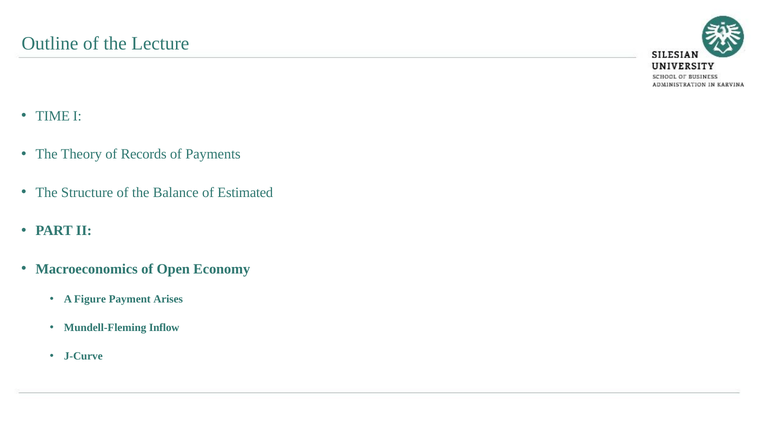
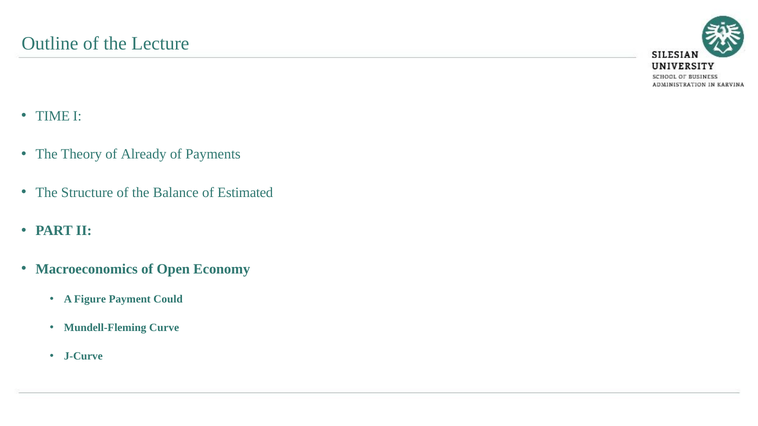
Records: Records -> Already (144, 154)
Arises: Arises -> Could (168, 299)
Inflow: Inflow -> Curve (164, 328)
